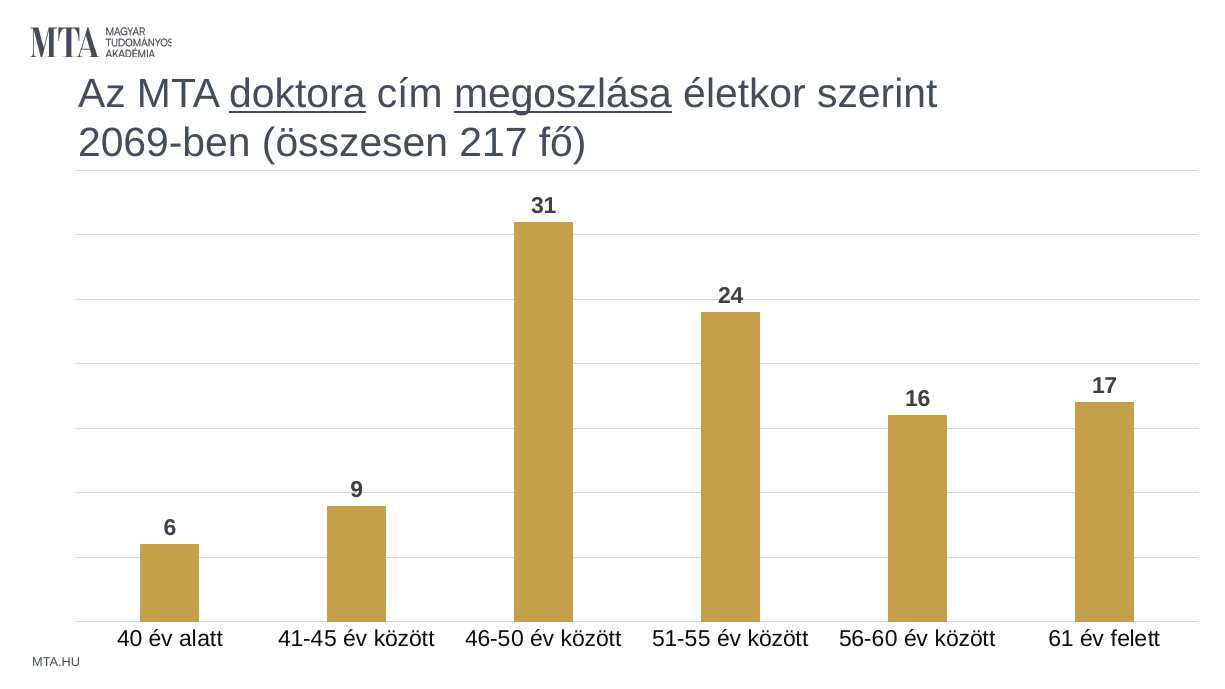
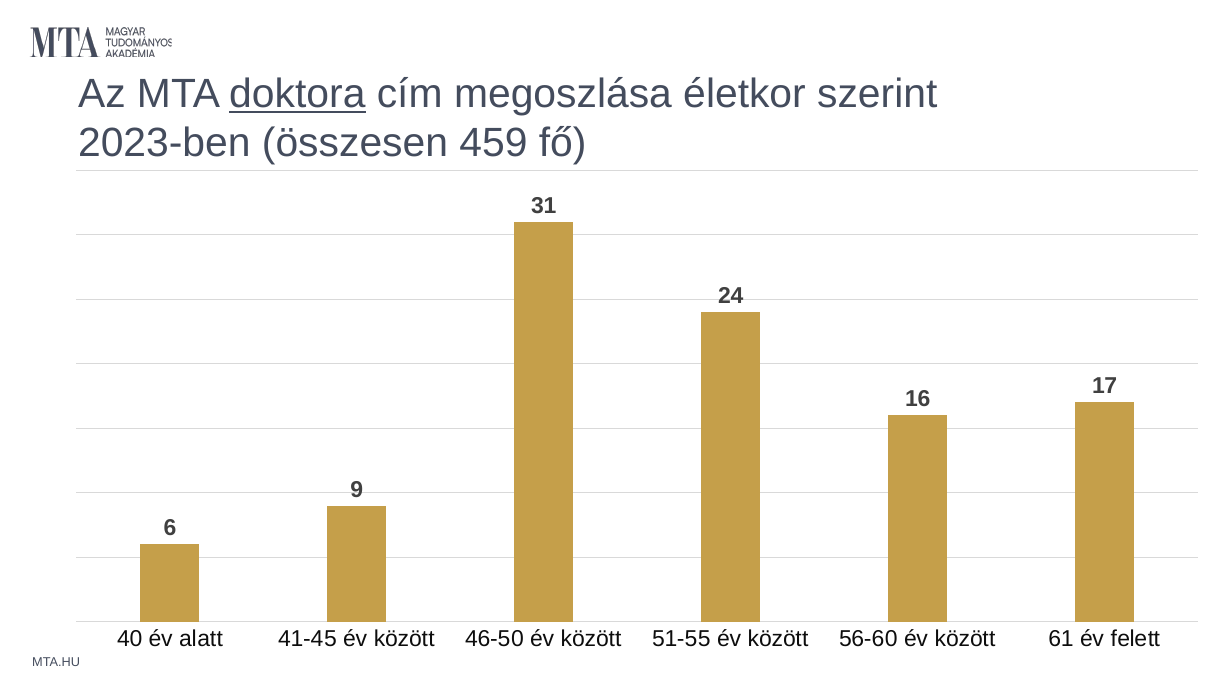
megoszlása underline: present -> none (563, 94)
2069-ben: 2069-ben -> 2023-ben (164, 143)
217: 217 -> 459 (493, 143)
